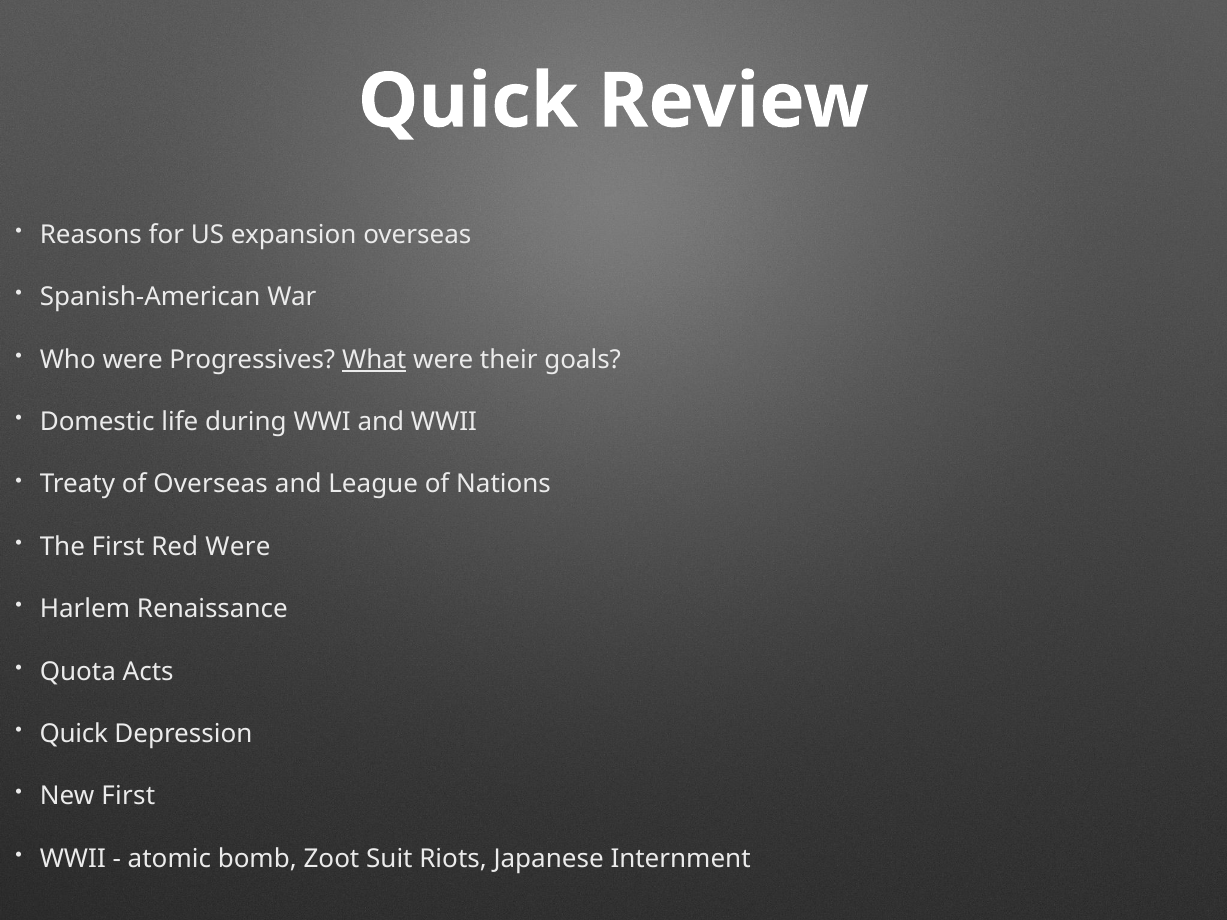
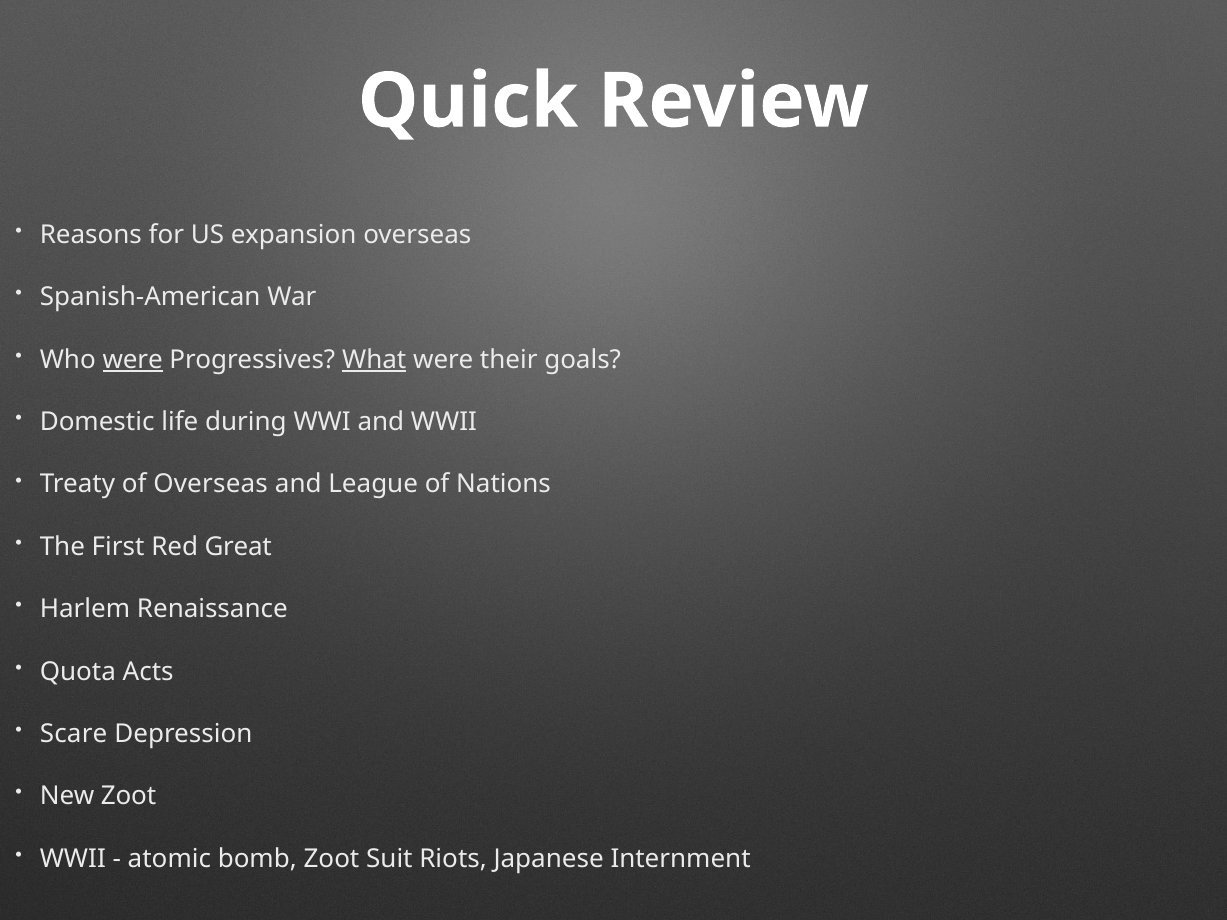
were underline: none -> present (133, 360)
Red Were: Were -> Great (238, 547)
Quick: Quick -> Scare (74, 734)
New First: First -> Zoot (129, 796)
